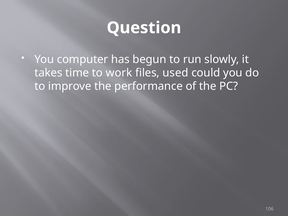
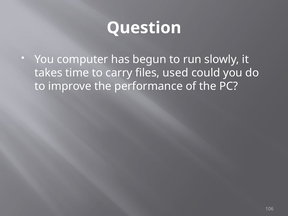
work: work -> carry (119, 73)
